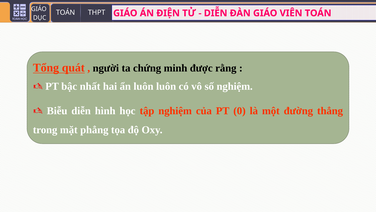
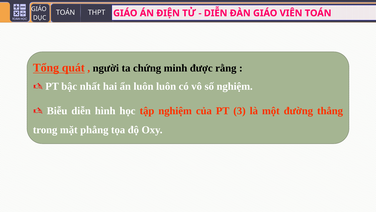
0: 0 -> 3 (239, 111)
